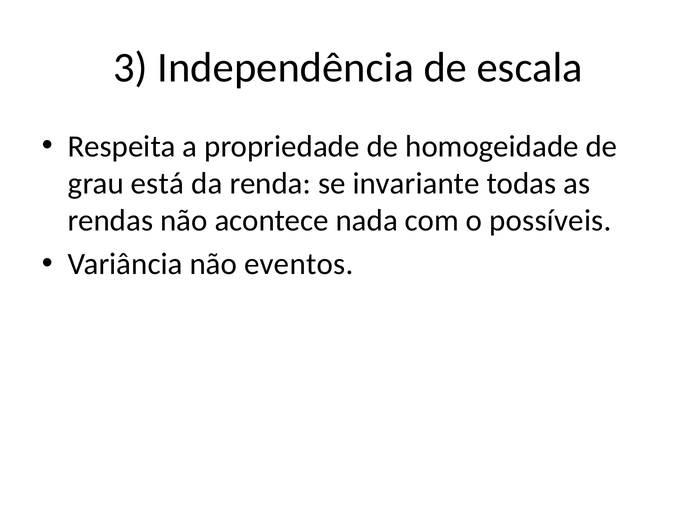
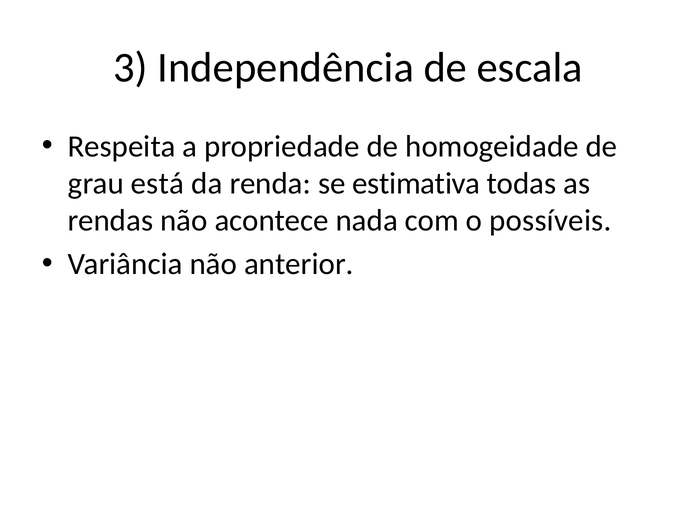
invariante: invariante -> estimativa (416, 183)
eventos: eventos -> anterior (299, 264)
